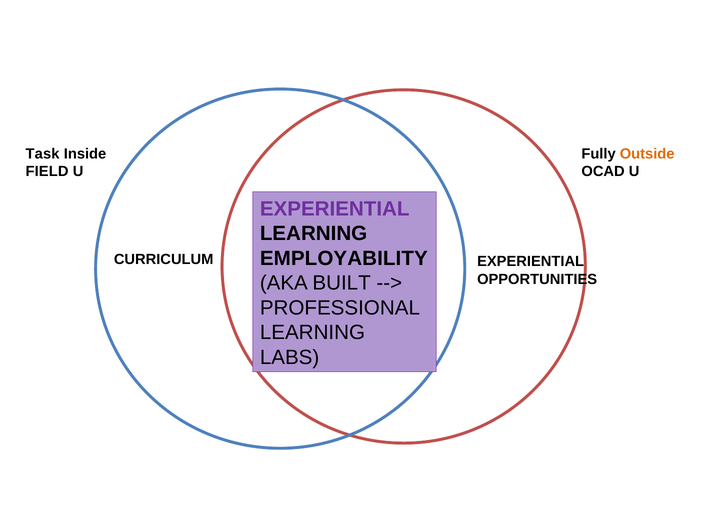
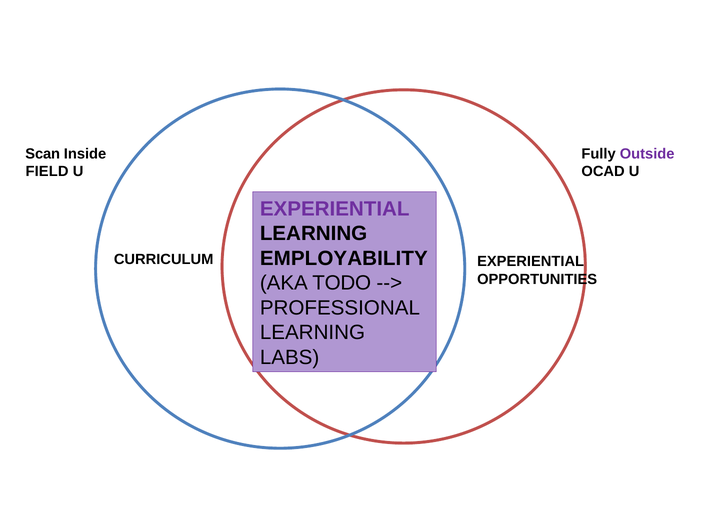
Task: Task -> Scan (43, 154)
Outside colour: orange -> purple (647, 154)
BUILT: BUILT -> TODO (342, 283)
